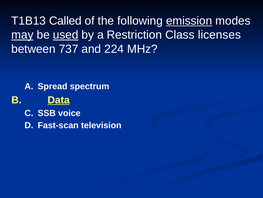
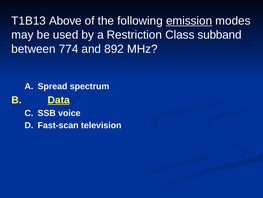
Called: Called -> Above (65, 21)
may underline: present -> none (22, 35)
used underline: present -> none (66, 35)
licenses: licenses -> subband (220, 35)
737: 737 -> 774 (69, 49)
224: 224 -> 892 (114, 49)
